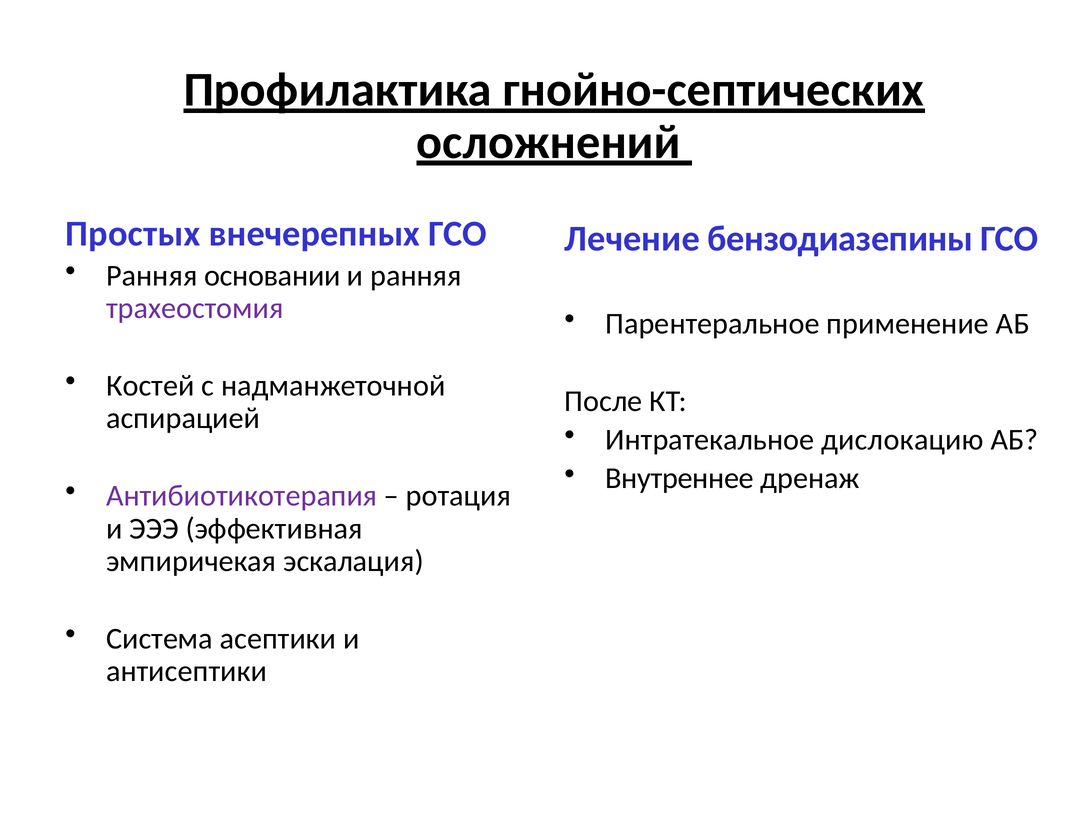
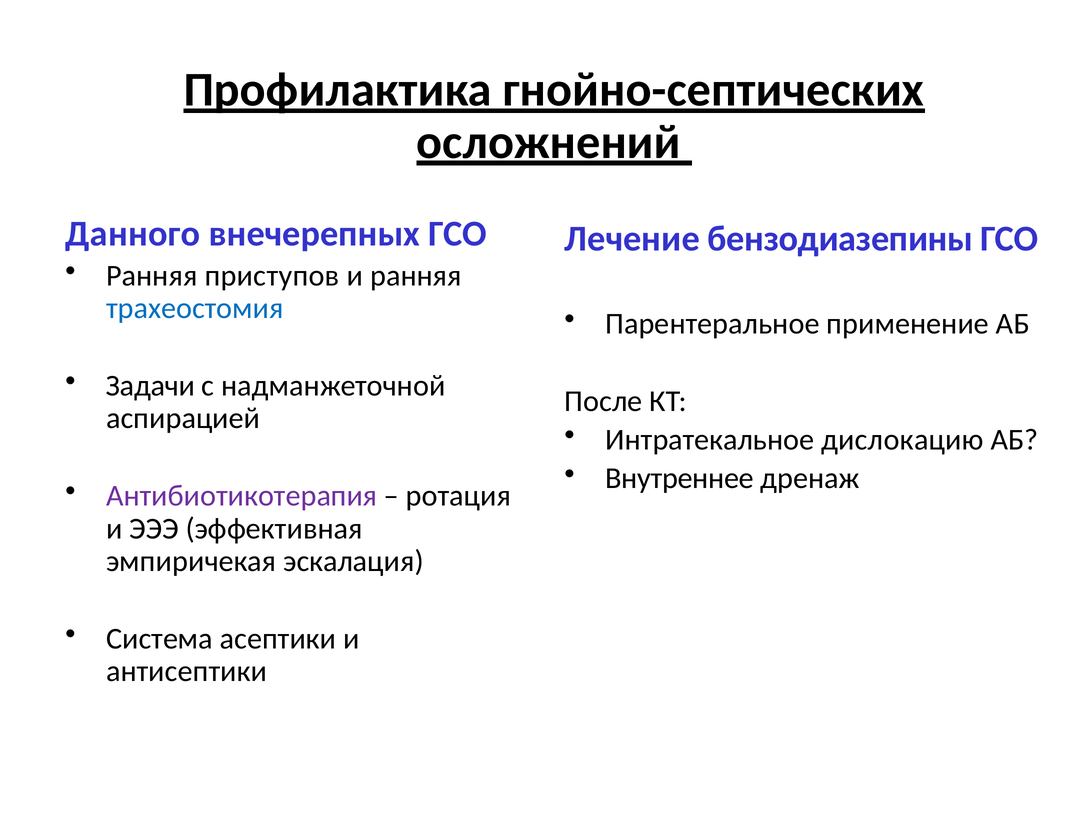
Простых: Простых -> Данного (133, 234)
основании: основании -> приступов (272, 276)
трахеостомия colour: purple -> blue (195, 308)
Костей: Костей -> Задачи (151, 386)
